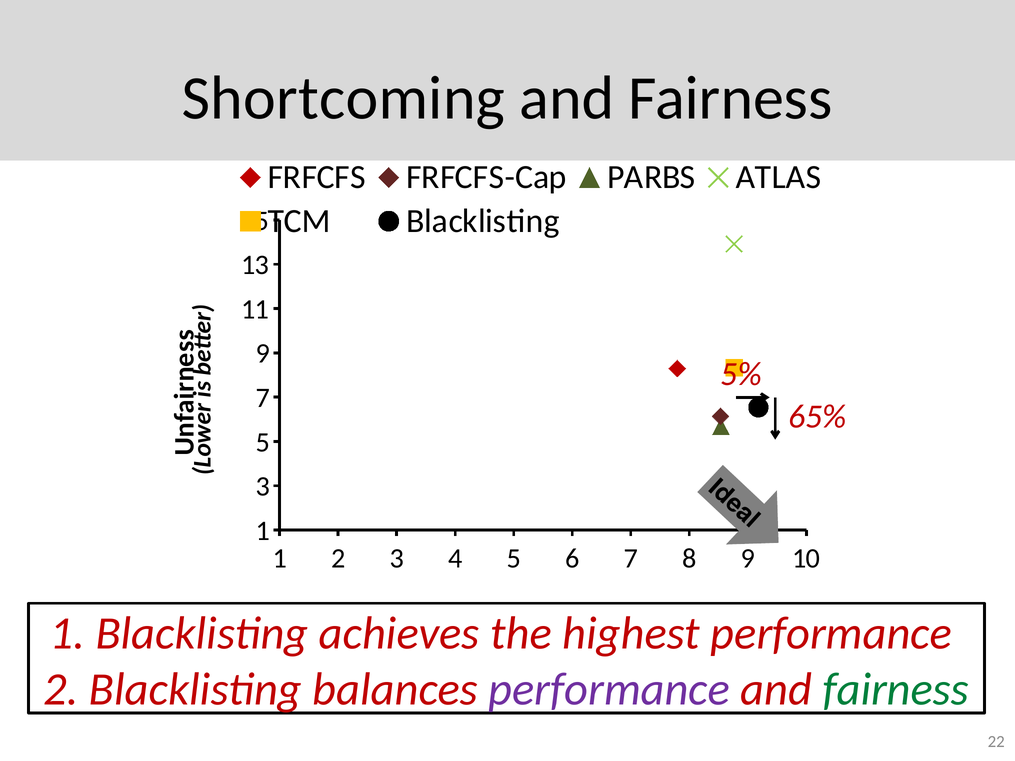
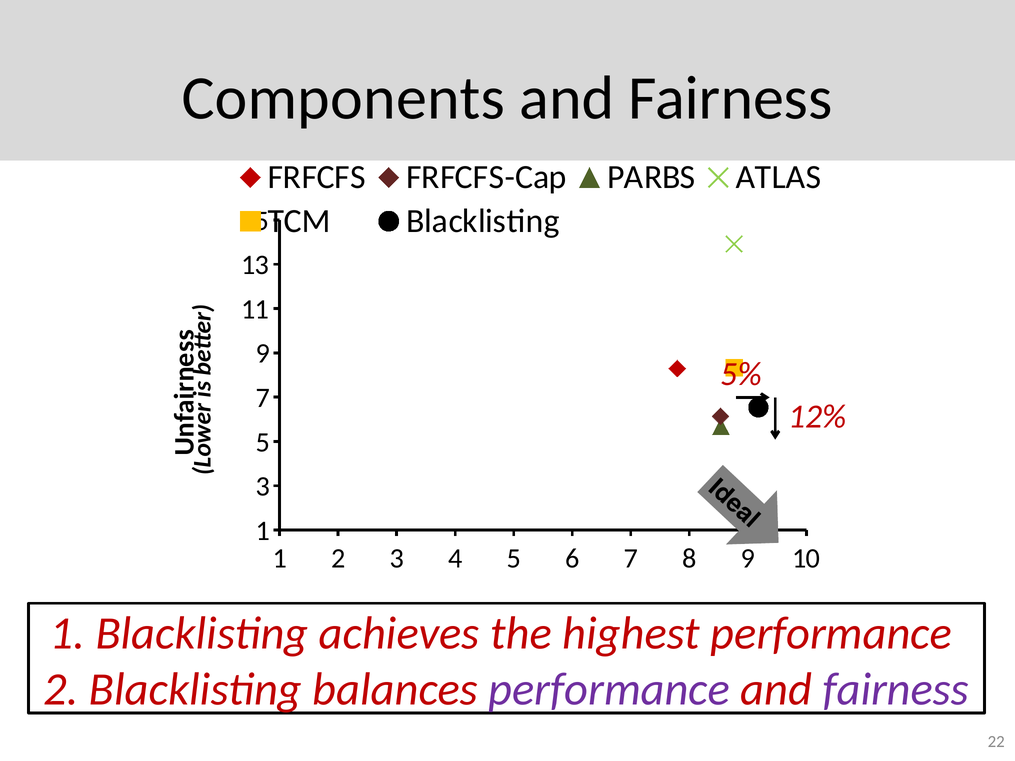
Shortcoming: Shortcoming -> Components (343, 98)
65%: 65% -> 12% (817, 417)
fairness colour: green -> purple (896, 690)
